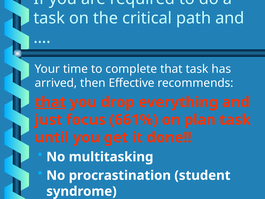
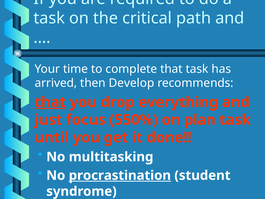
Effective: Effective -> Develop (131, 83)
661%: 661% -> 550% (134, 120)
procrastination underline: none -> present (120, 175)
